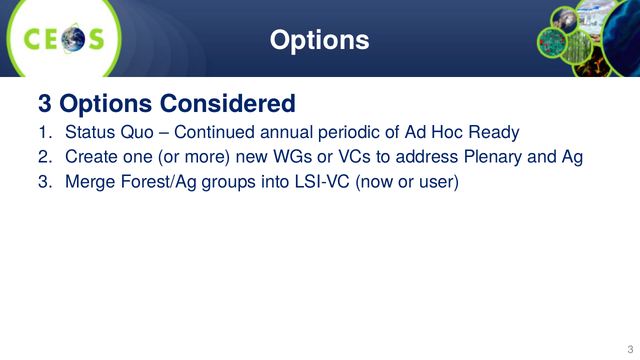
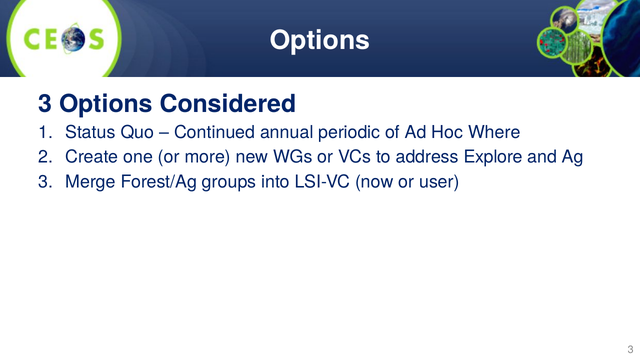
Ready: Ready -> Where (494, 132)
Plenary: Plenary -> Explore (493, 157)
